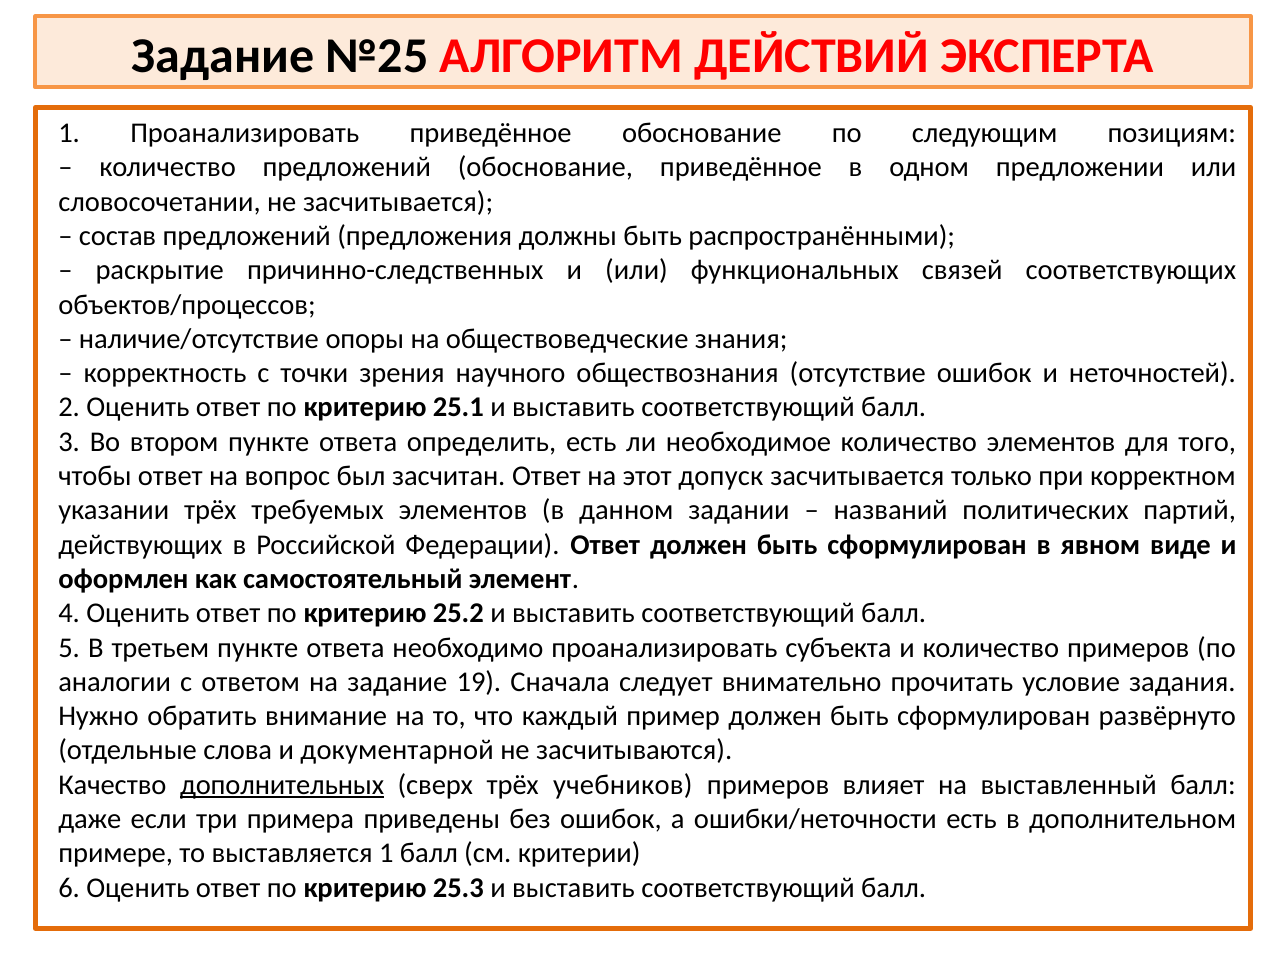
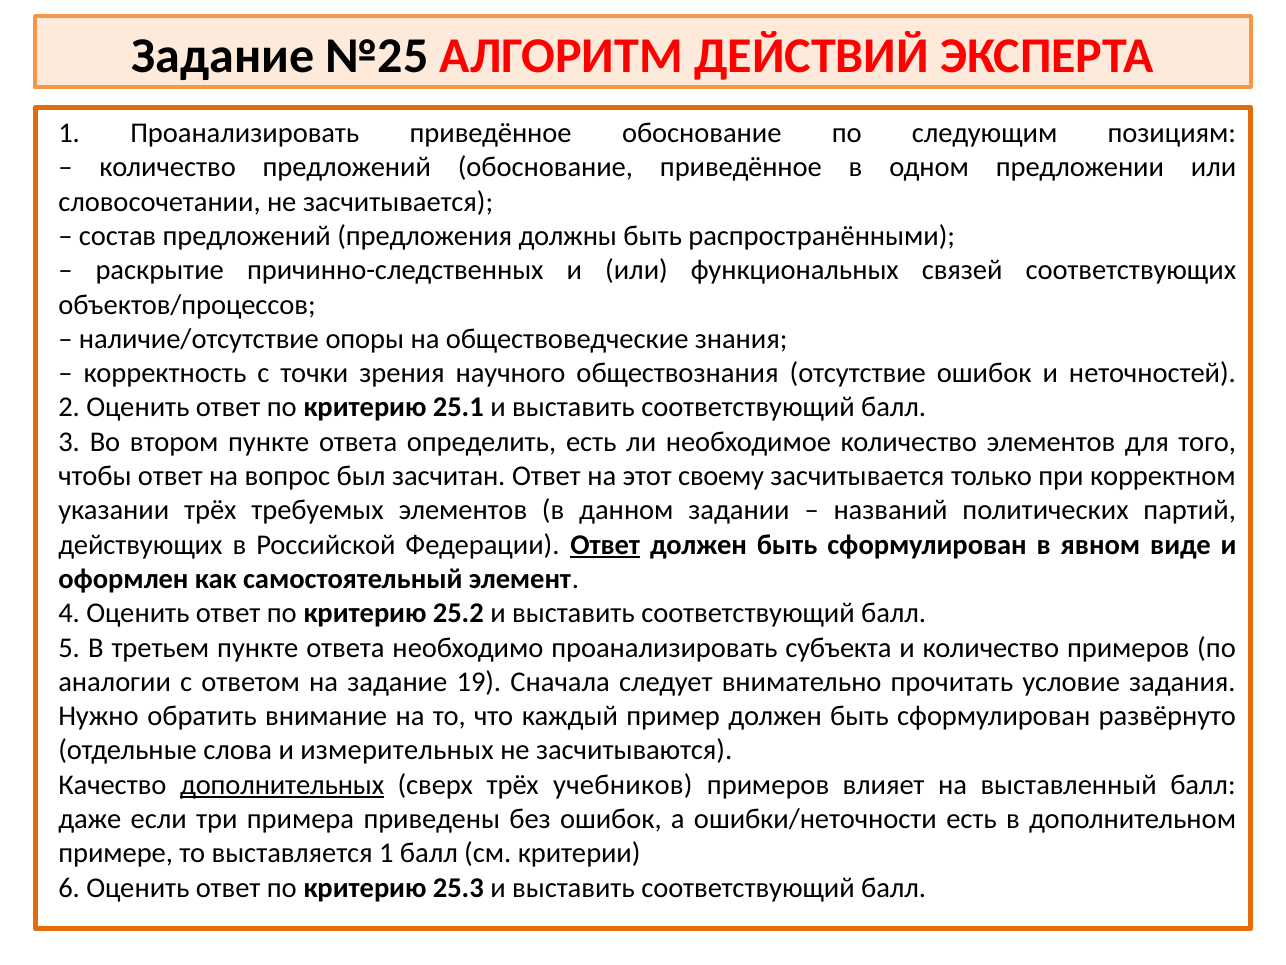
допуск: допуск -> своему (721, 476)
Ответ underline: none -> present (605, 544)
документарной: документарной -> измерительных (397, 750)
